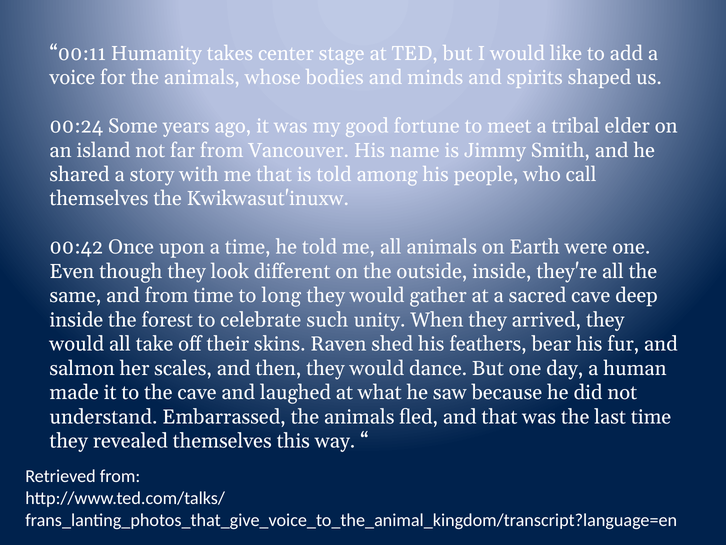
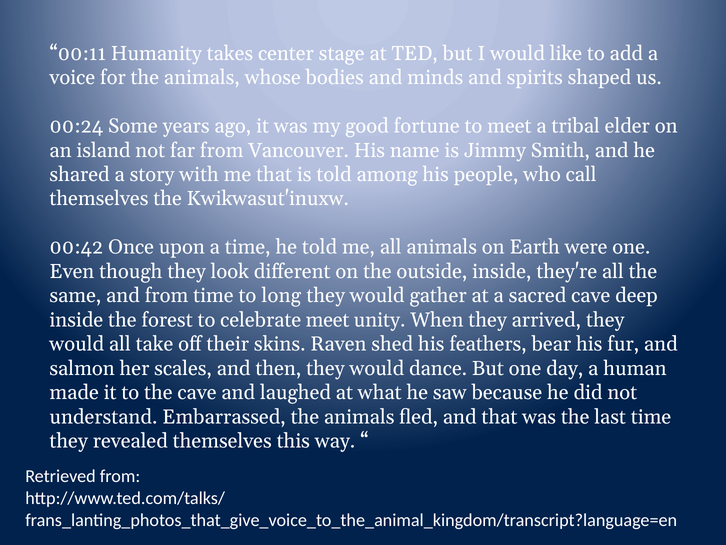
celebrate such: such -> meet (328, 320)
